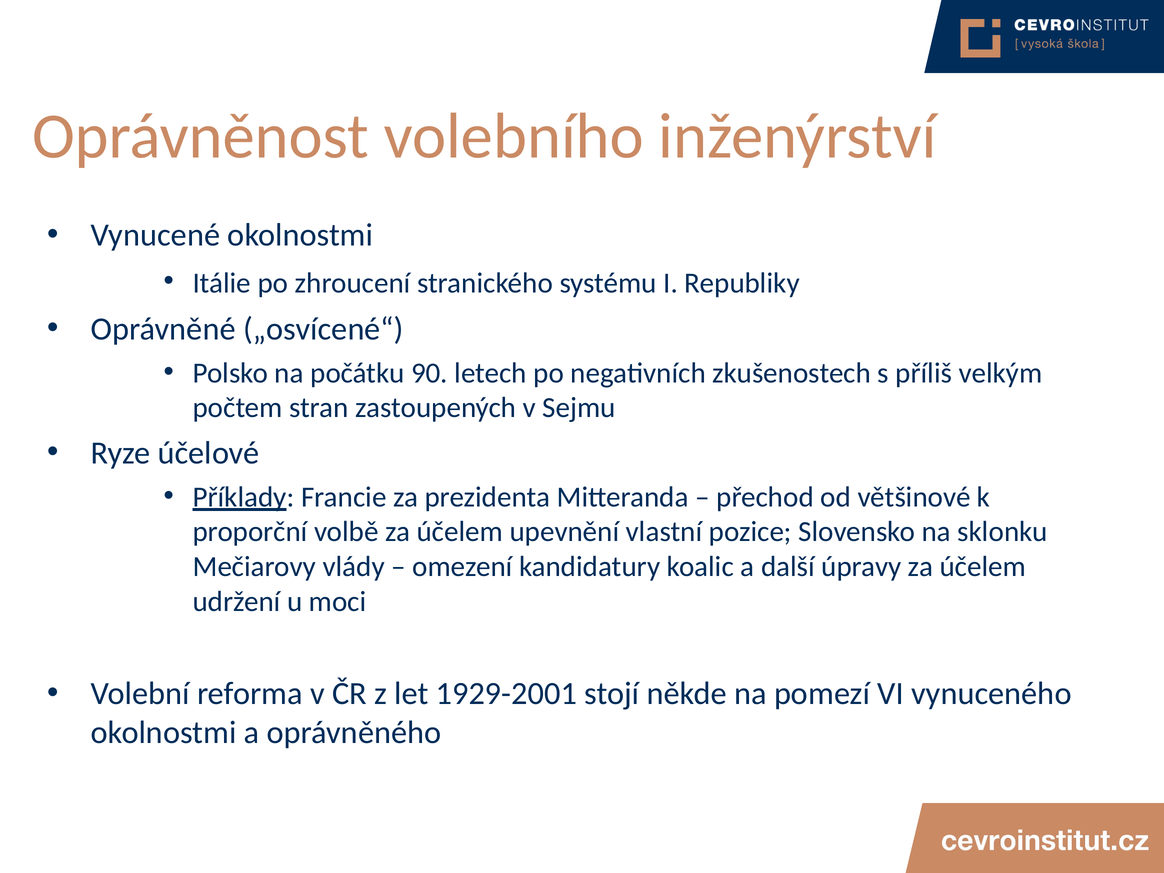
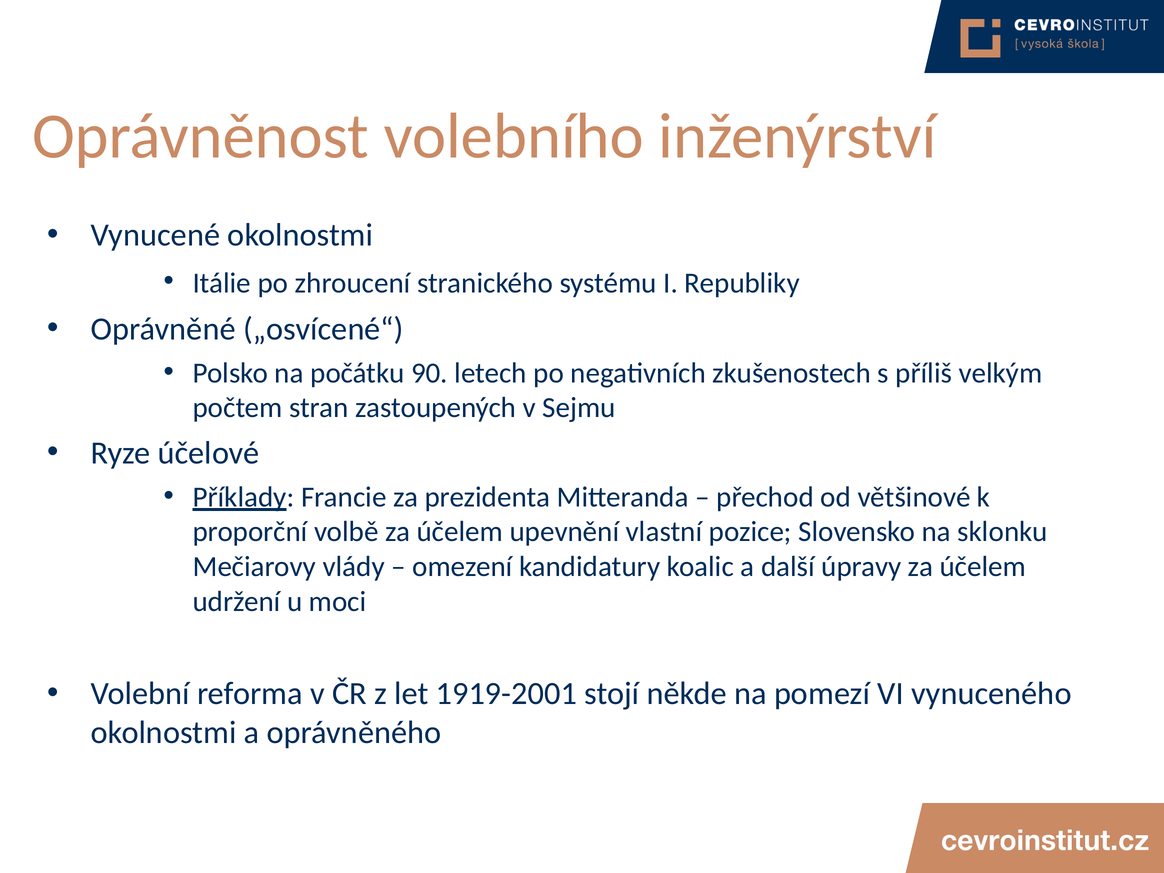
1929-2001: 1929-2001 -> 1919-2001 (506, 694)
